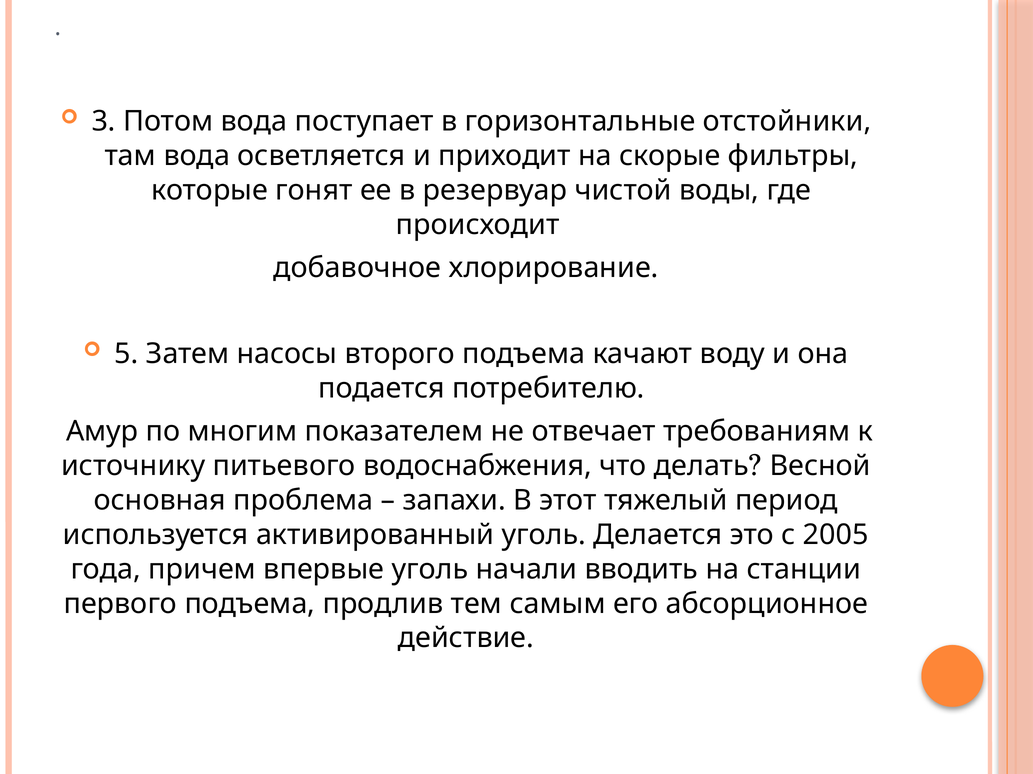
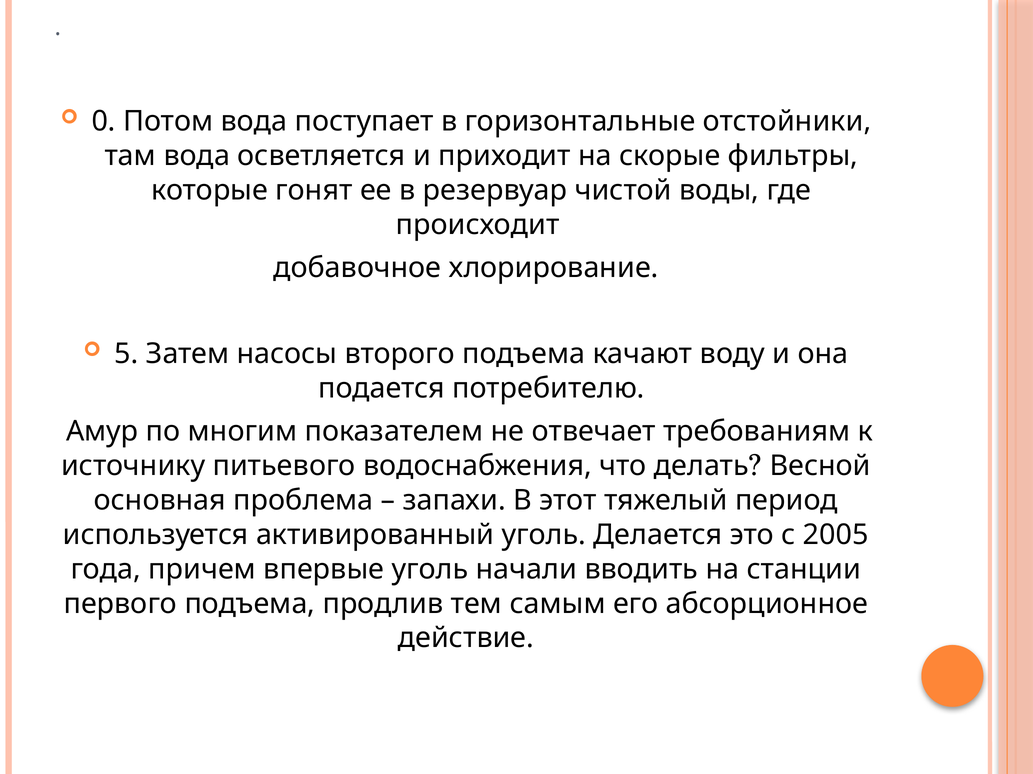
3: 3 -> 0 (104, 121)
